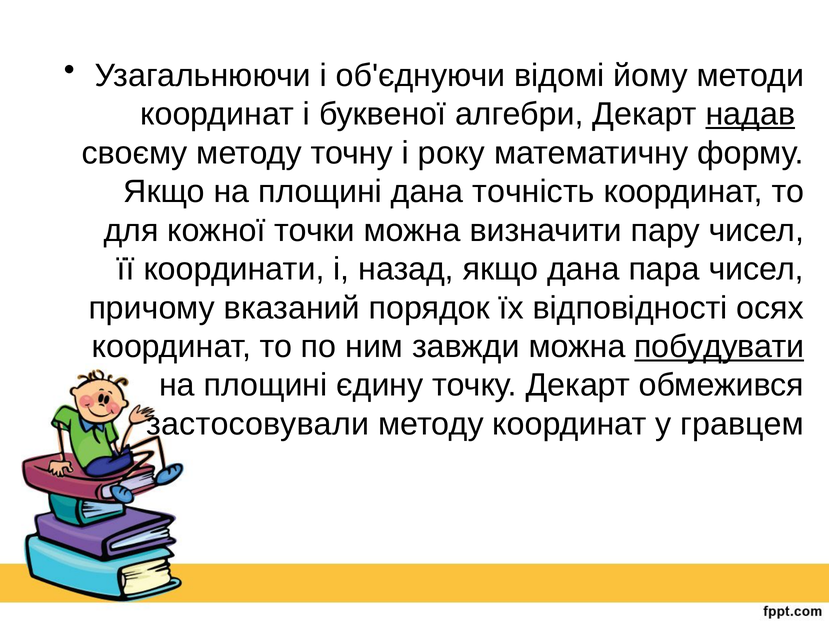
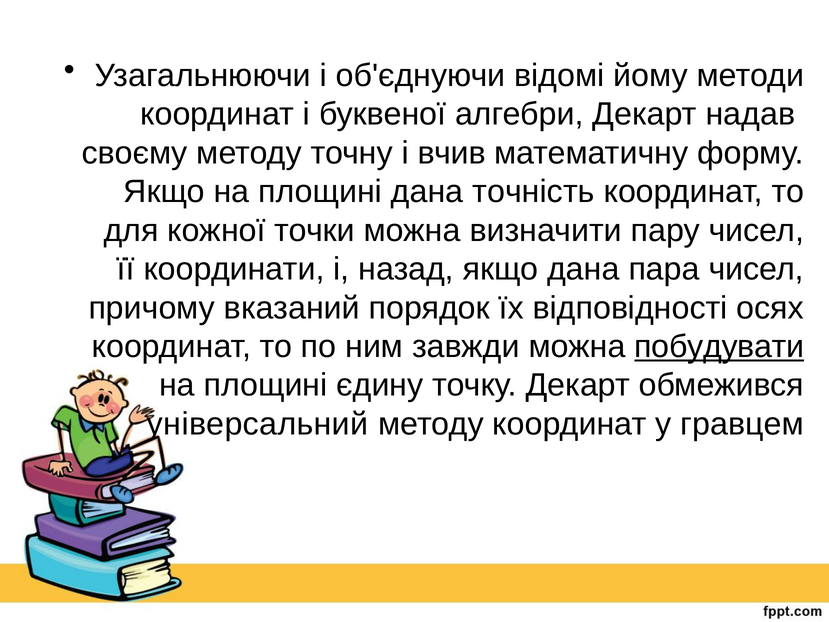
надав underline: present -> none (750, 114)
року: року -> вчив (452, 153)
застосовували: застосовували -> універсальний (258, 424)
